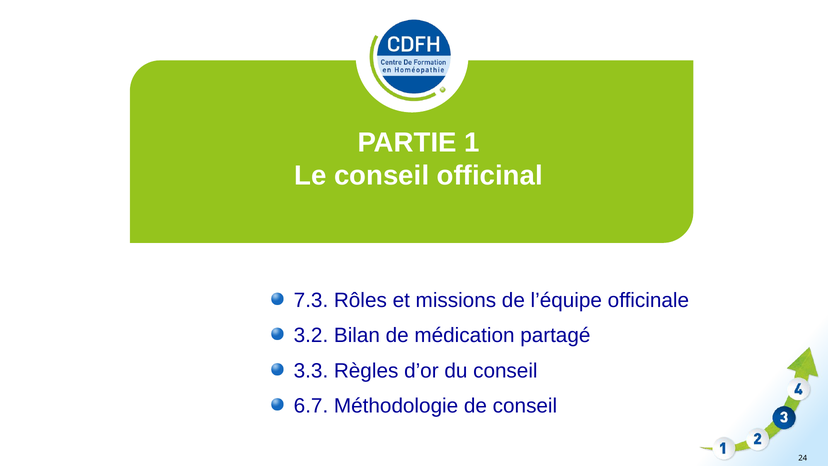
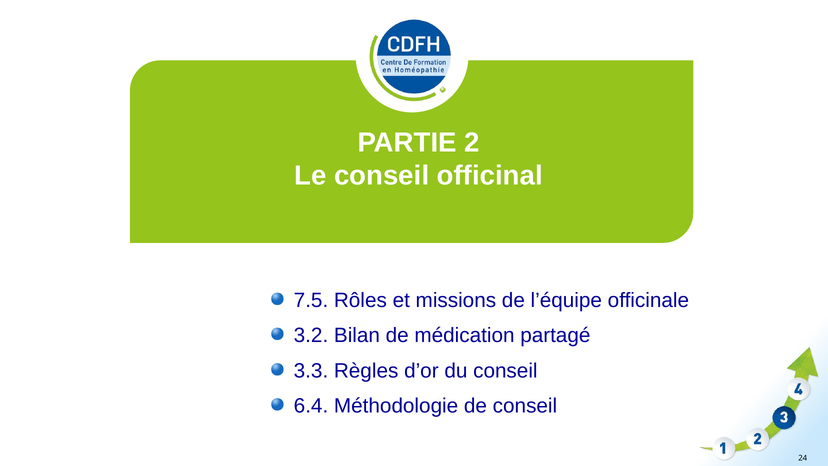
1: 1 -> 2 (472, 143)
7.3: 7.3 -> 7.5 (311, 300)
6.7: 6.7 -> 6.4 (311, 406)
